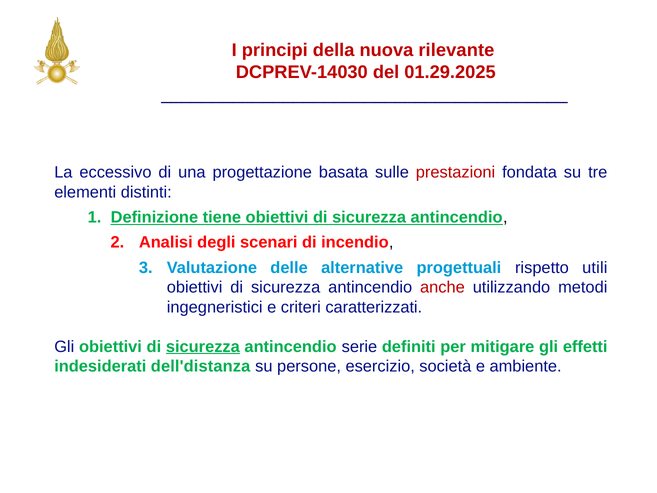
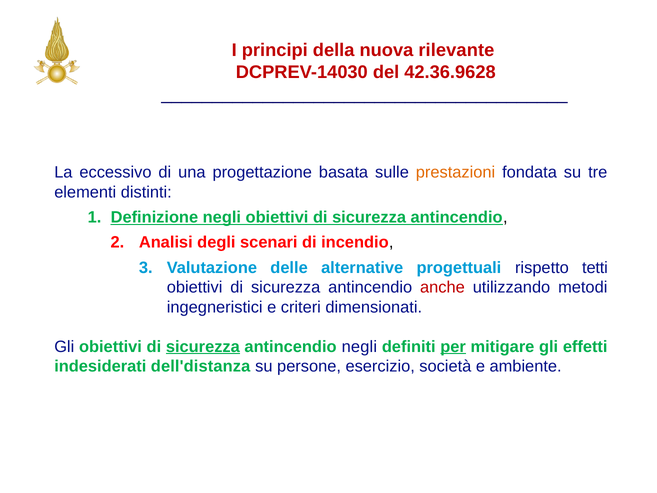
01.29.2025: 01.29.2025 -> 42.36.9628 (450, 72)
prestazioni colour: red -> orange (456, 172)
Definizione tiene: tiene -> negli (222, 217)
utili: utili -> tetti (595, 268)
caratterizzati: caratterizzati -> dimensionati (374, 307)
antincendio serie: serie -> negli (359, 346)
per underline: none -> present (453, 346)
